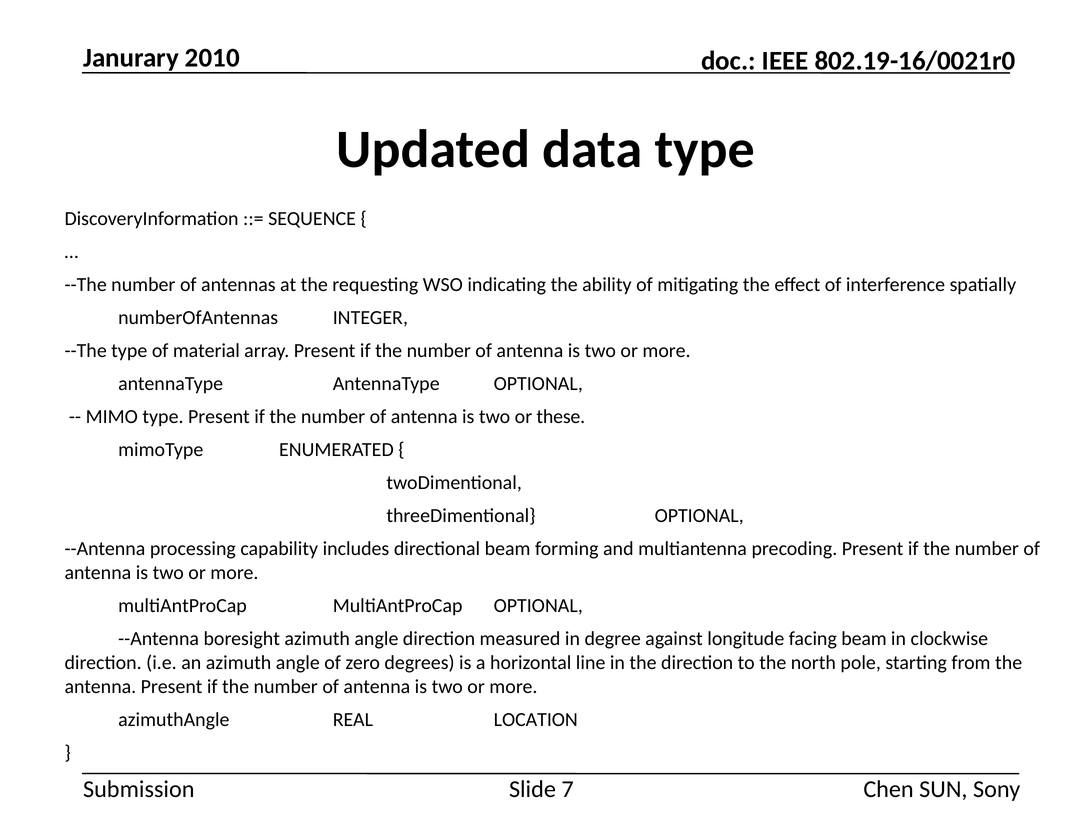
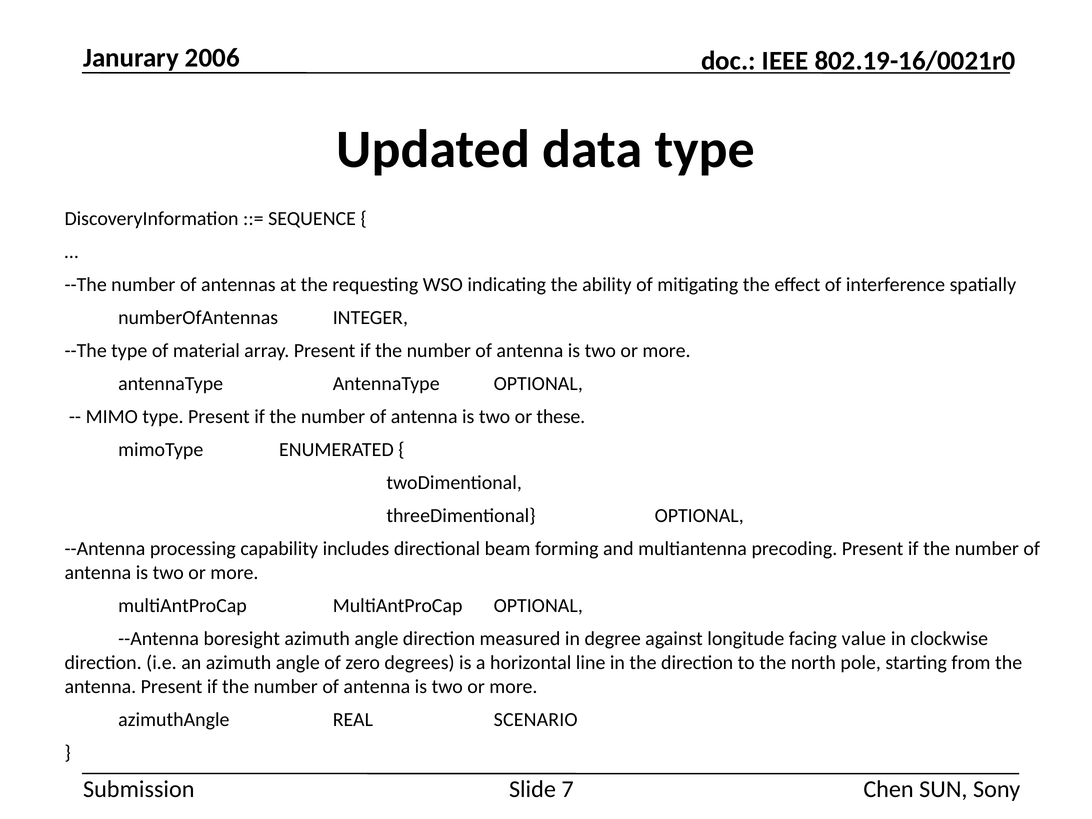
2010: 2010 -> 2006 (212, 58)
facing beam: beam -> value (864, 639)
LOCATION: LOCATION -> SCENARIO (536, 720)
